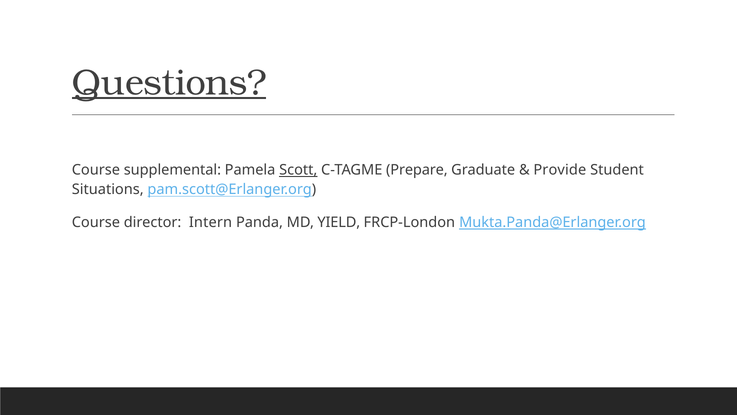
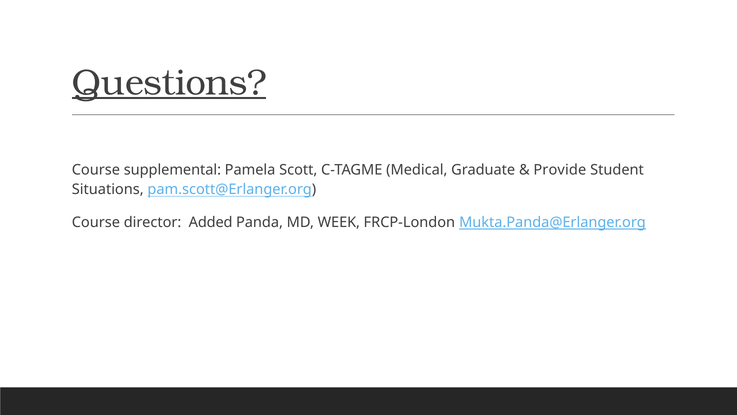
Scott underline: present -> none (298, 170)
Prepare: Prepare -> Medical (417, 170)
Intern: Intern -> Added (211, 222)
YIELD: YIELD -> WEEK (339, 222)
